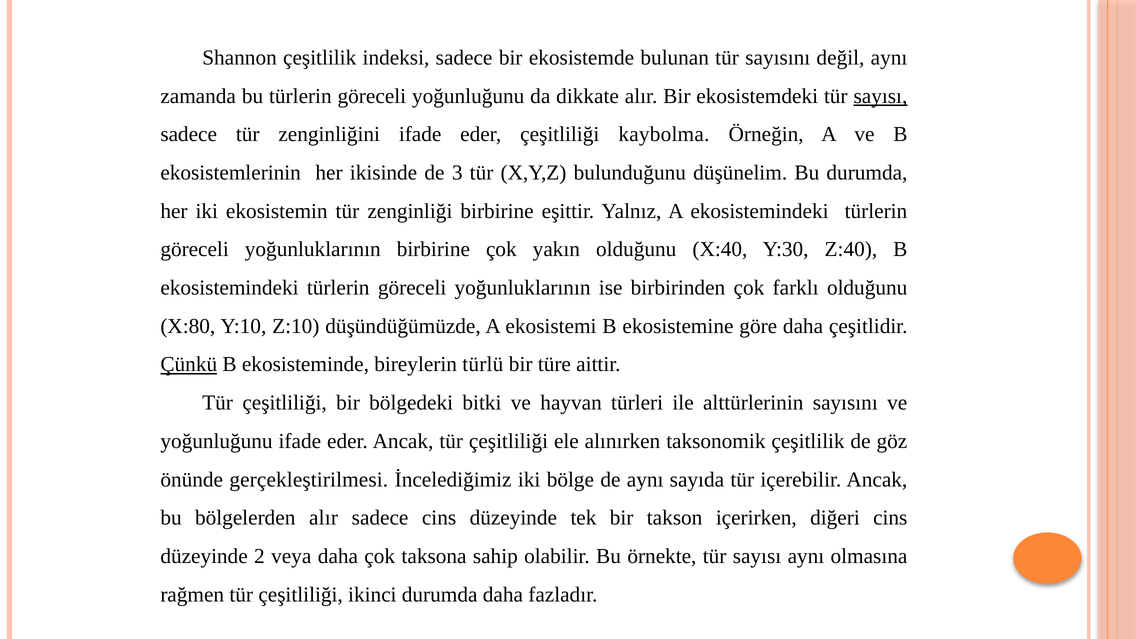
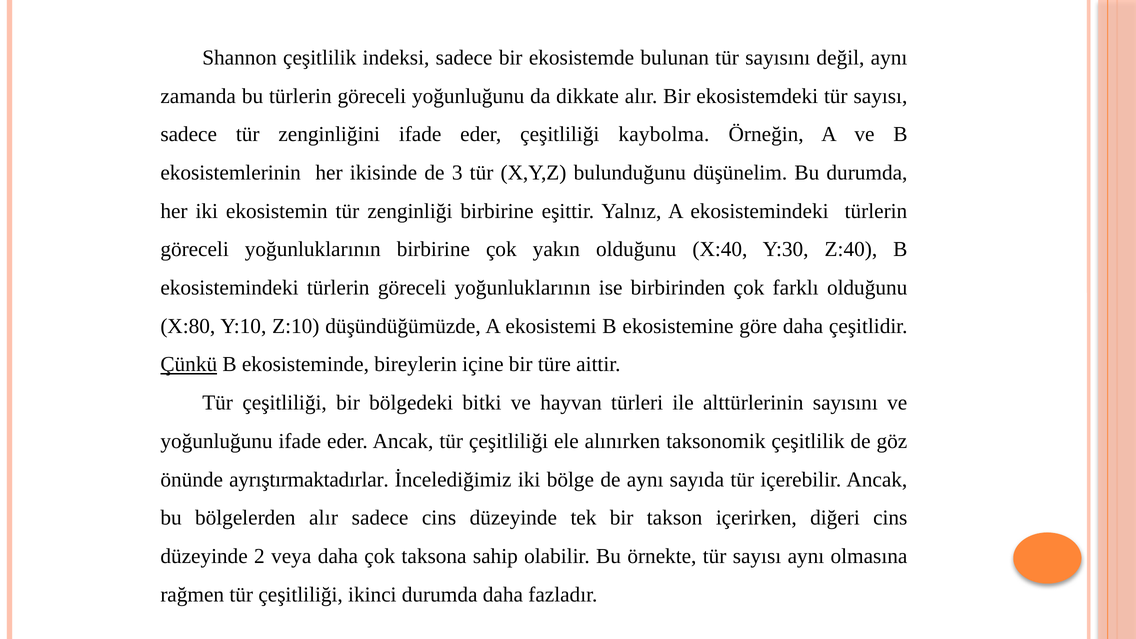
sayısı underline: present -> none (880, 96)
türlü: türlü -> içine (483, 364)
gerçekleştirilmesi: gerçekleştirilmesi -> ayrıştırmaktadırlar (309, 479)
